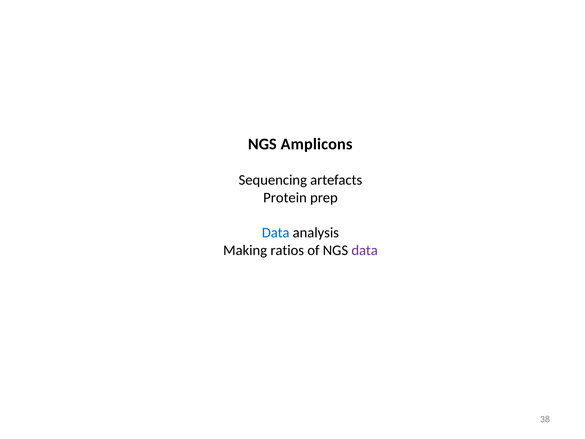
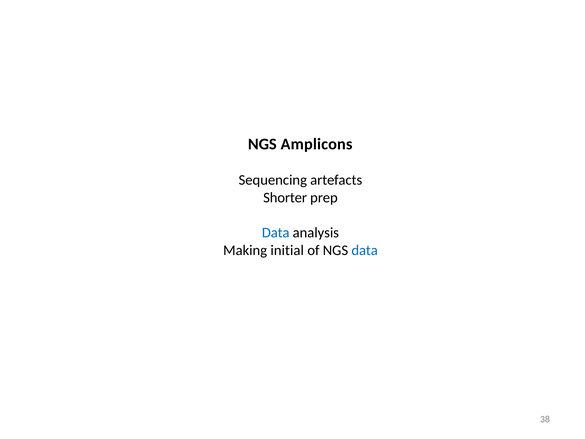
Protein: Protein -> Shorter (285, 198)
ratios: ratios -> initial (287, 250)
data colour: purple -> blue (365, 250)
